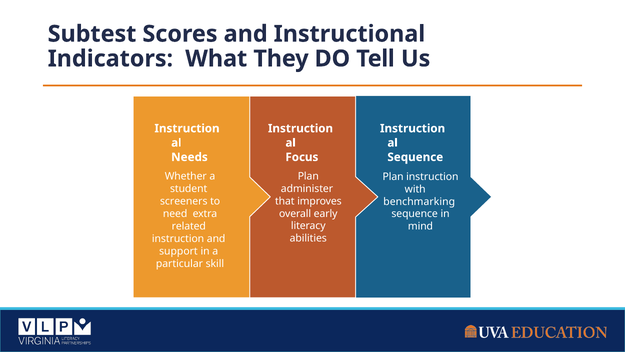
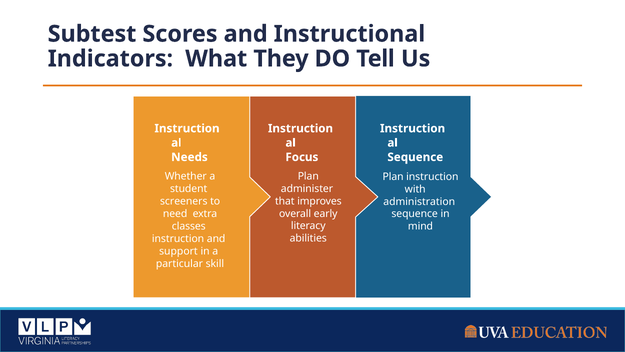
benchmarking: benchmarking -> administration (419, 201)
related: related -> classes (189, 226)
